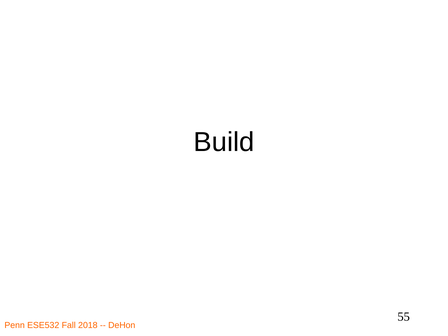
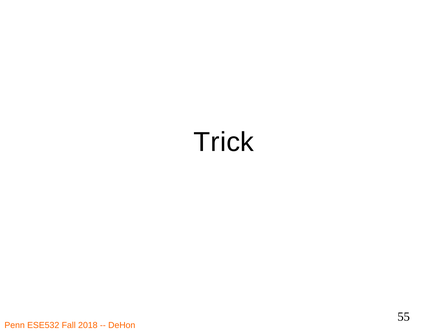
Build: Build -> Trick (224, 142)
